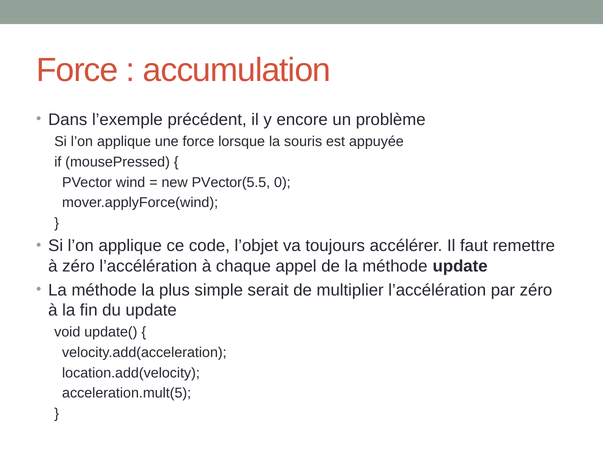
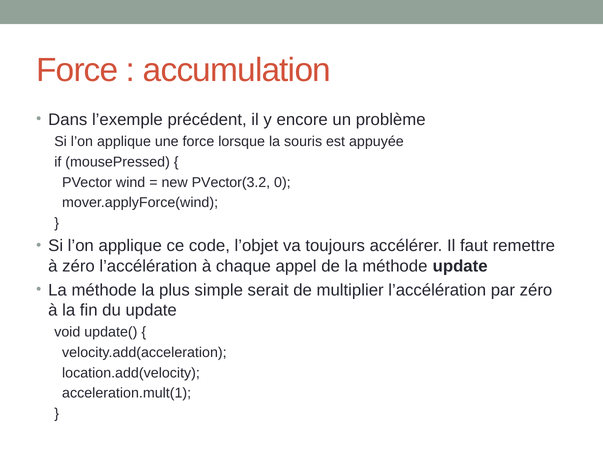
PVector(5.5: PVector(5.5 -> PVector(3.2 (231, 182)
acceleration.mult(5: acceleration.mult(5 -> acceleration.mult(1 (127, 394)
